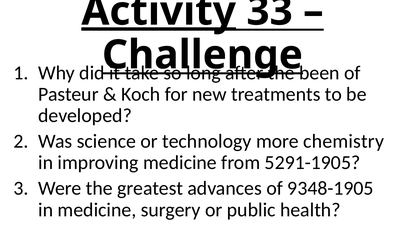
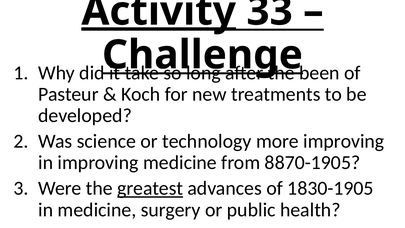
more chemistry: chemistry -> improving (344, 141)
5291-1905: 5291-1905 -> 8870-1905 (312, 163)
greatest underline: none -> present (150, 188)
9348-1905: 9348-1905 -> 1830-1905 (330, 188)
